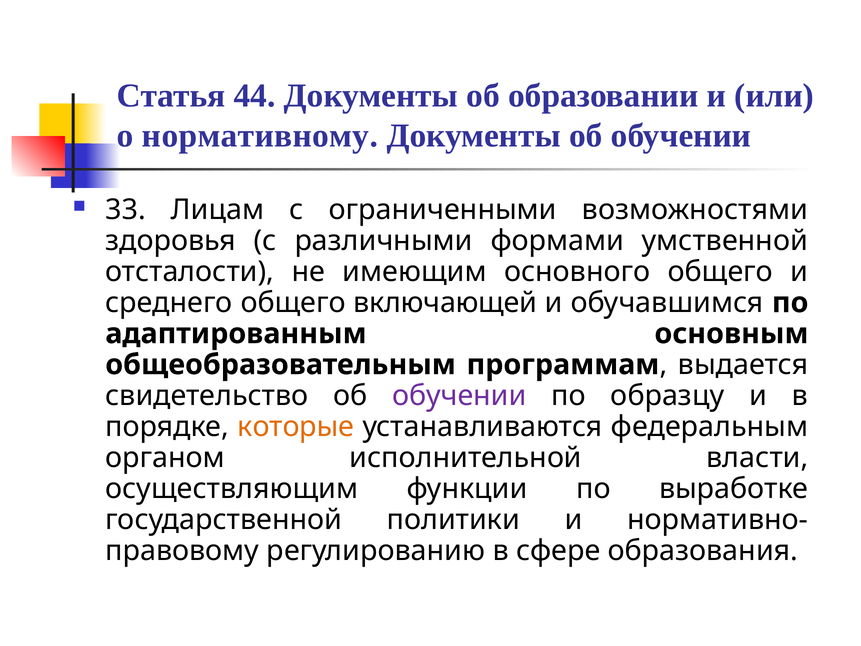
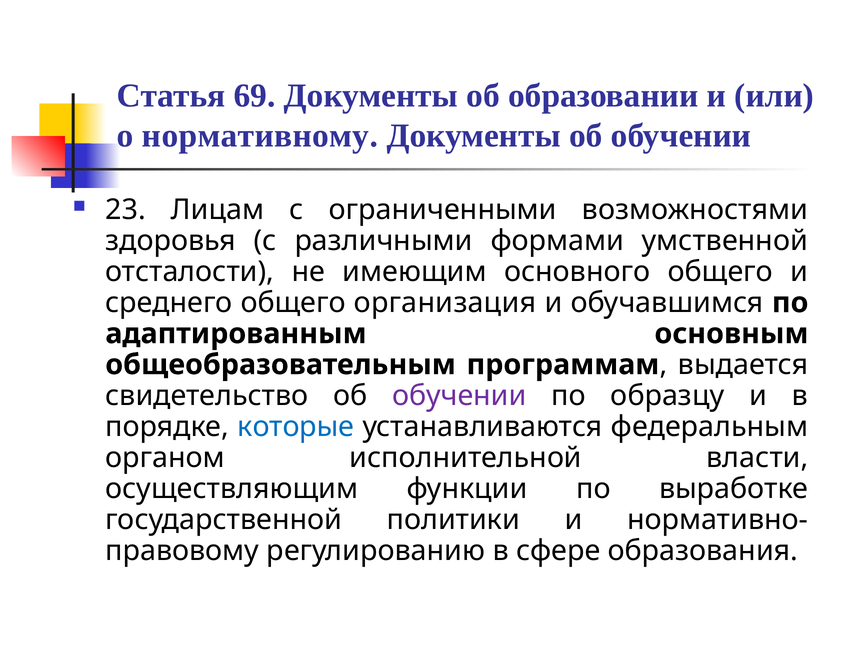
44: 44 -> 69 (255, 96)
33: 33 -> 23 (126, 210)
включающей: включающей -> организация (445, 303)
которые colour: orange -> blue (296, 427)
